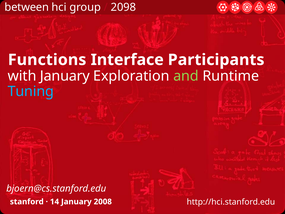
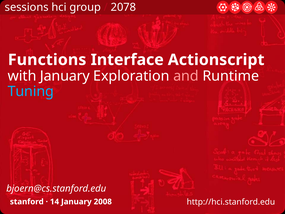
between: between -> sessions (27, 7)
2098: 2098 -> 2078 (123, 7)
Participants: Participants -> Actionscript (216, 60)
and colour: light green -> pink (186, 76)
